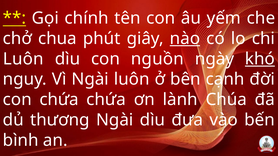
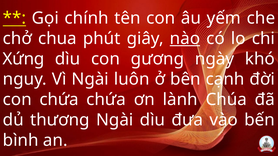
Luôn: Luôn -> Xứng (23, 59)
nguồn: nguồn -> gương (157, 59)
khó underline: present -> none (260, 59)
